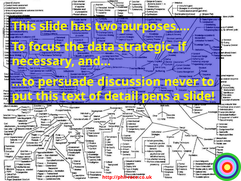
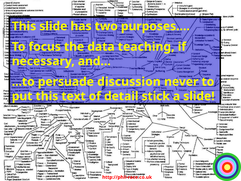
strategic: strategic -> teaching (146, 47)
pens: pens -> stick (156, 96)
